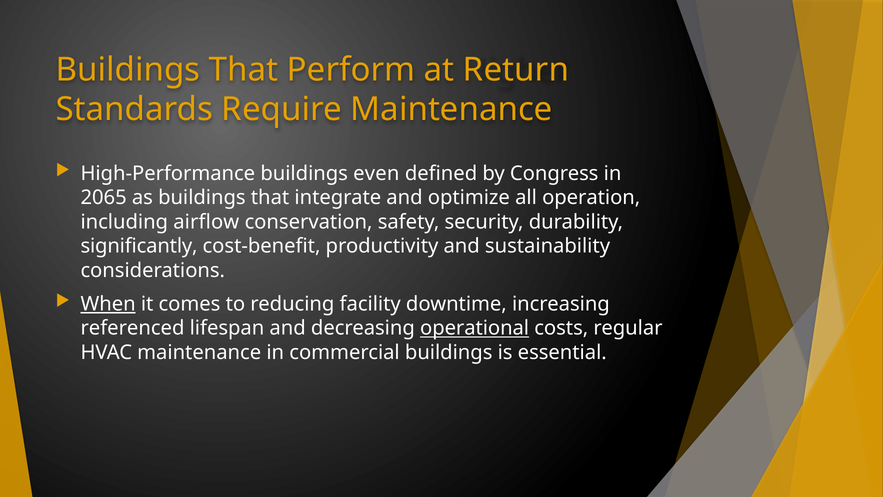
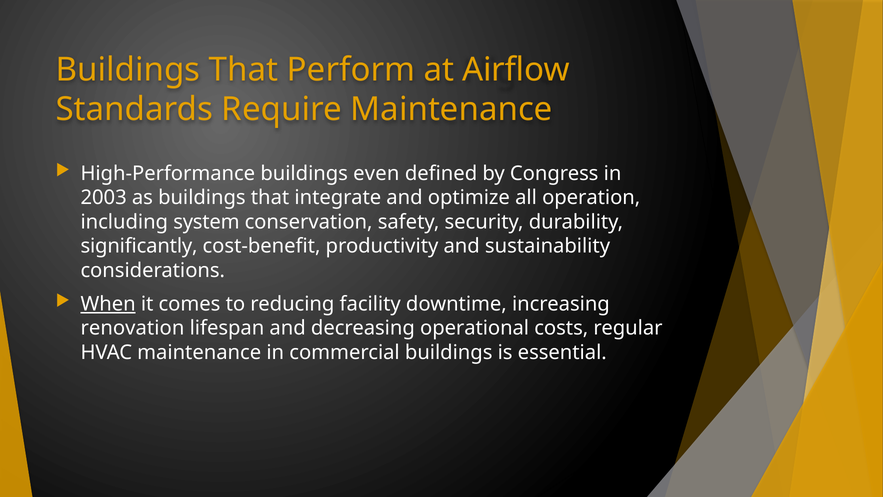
Return: Return -> Airflow (516, 70)
2065: 2065 -> 2003 (104, 198)
airflow: airflow -> system (206, 222)
referenced: referenced -> renovation (132, 328)
operational underline: present -> none (475, 328)
